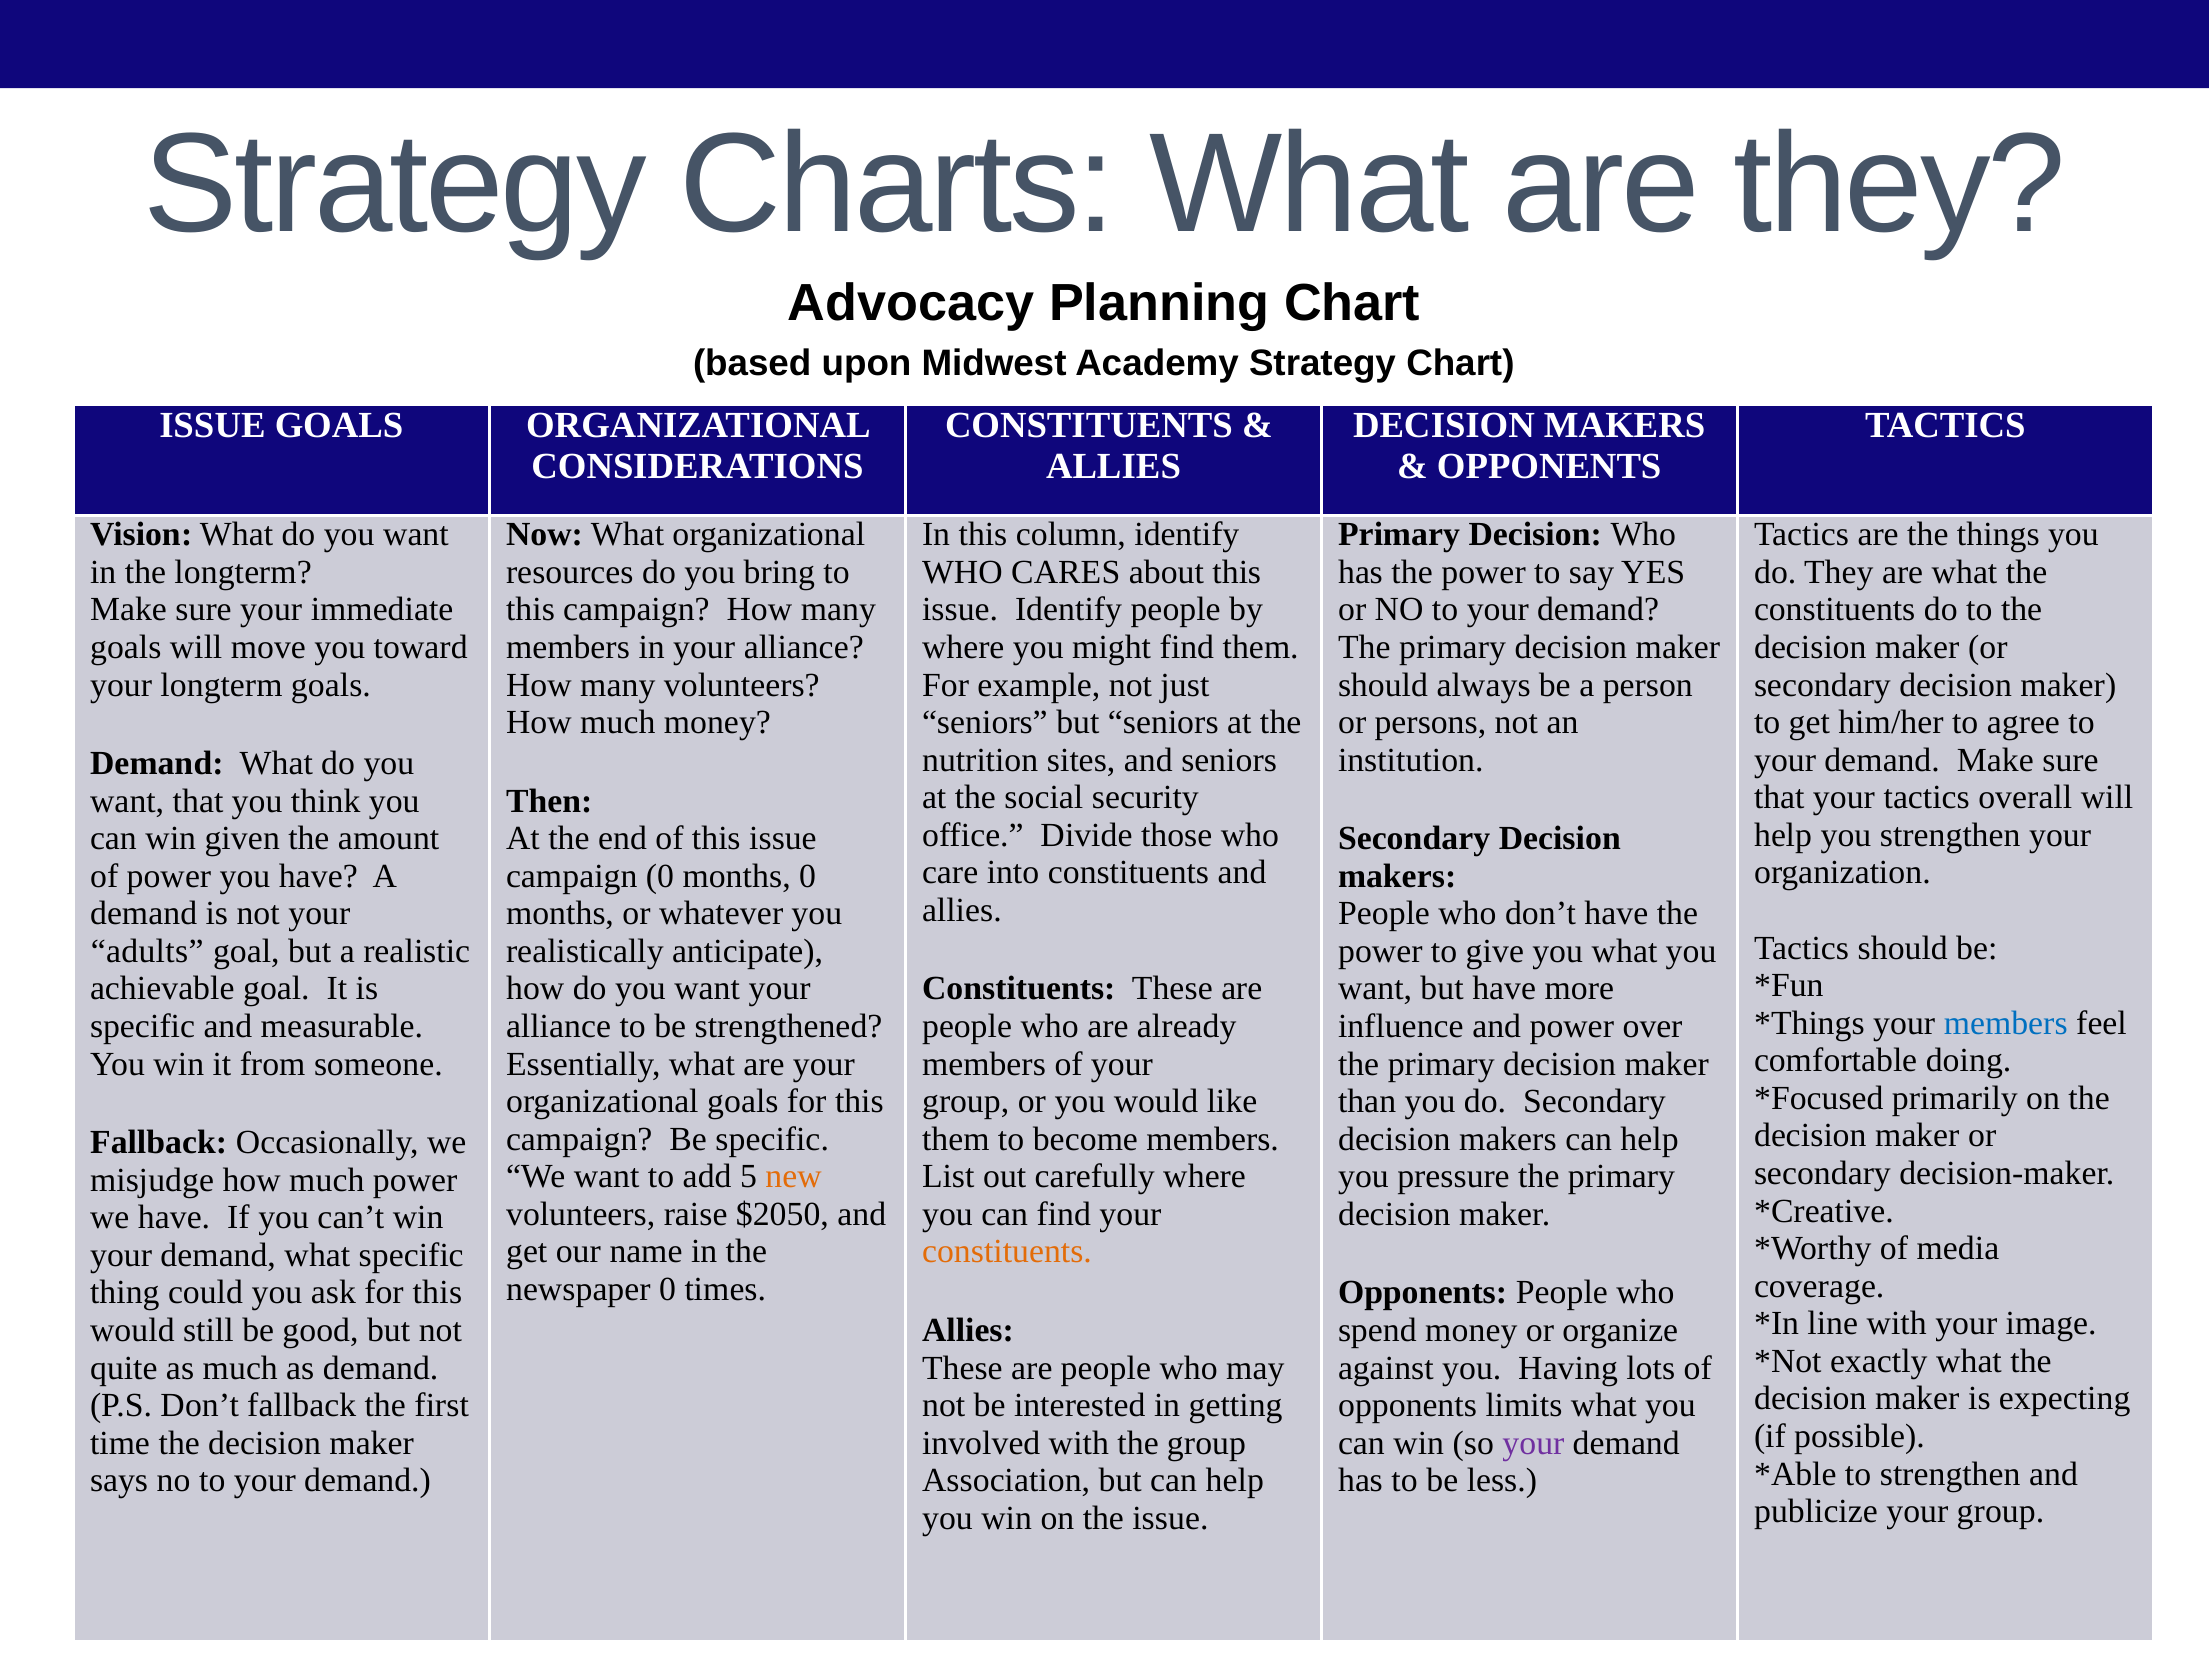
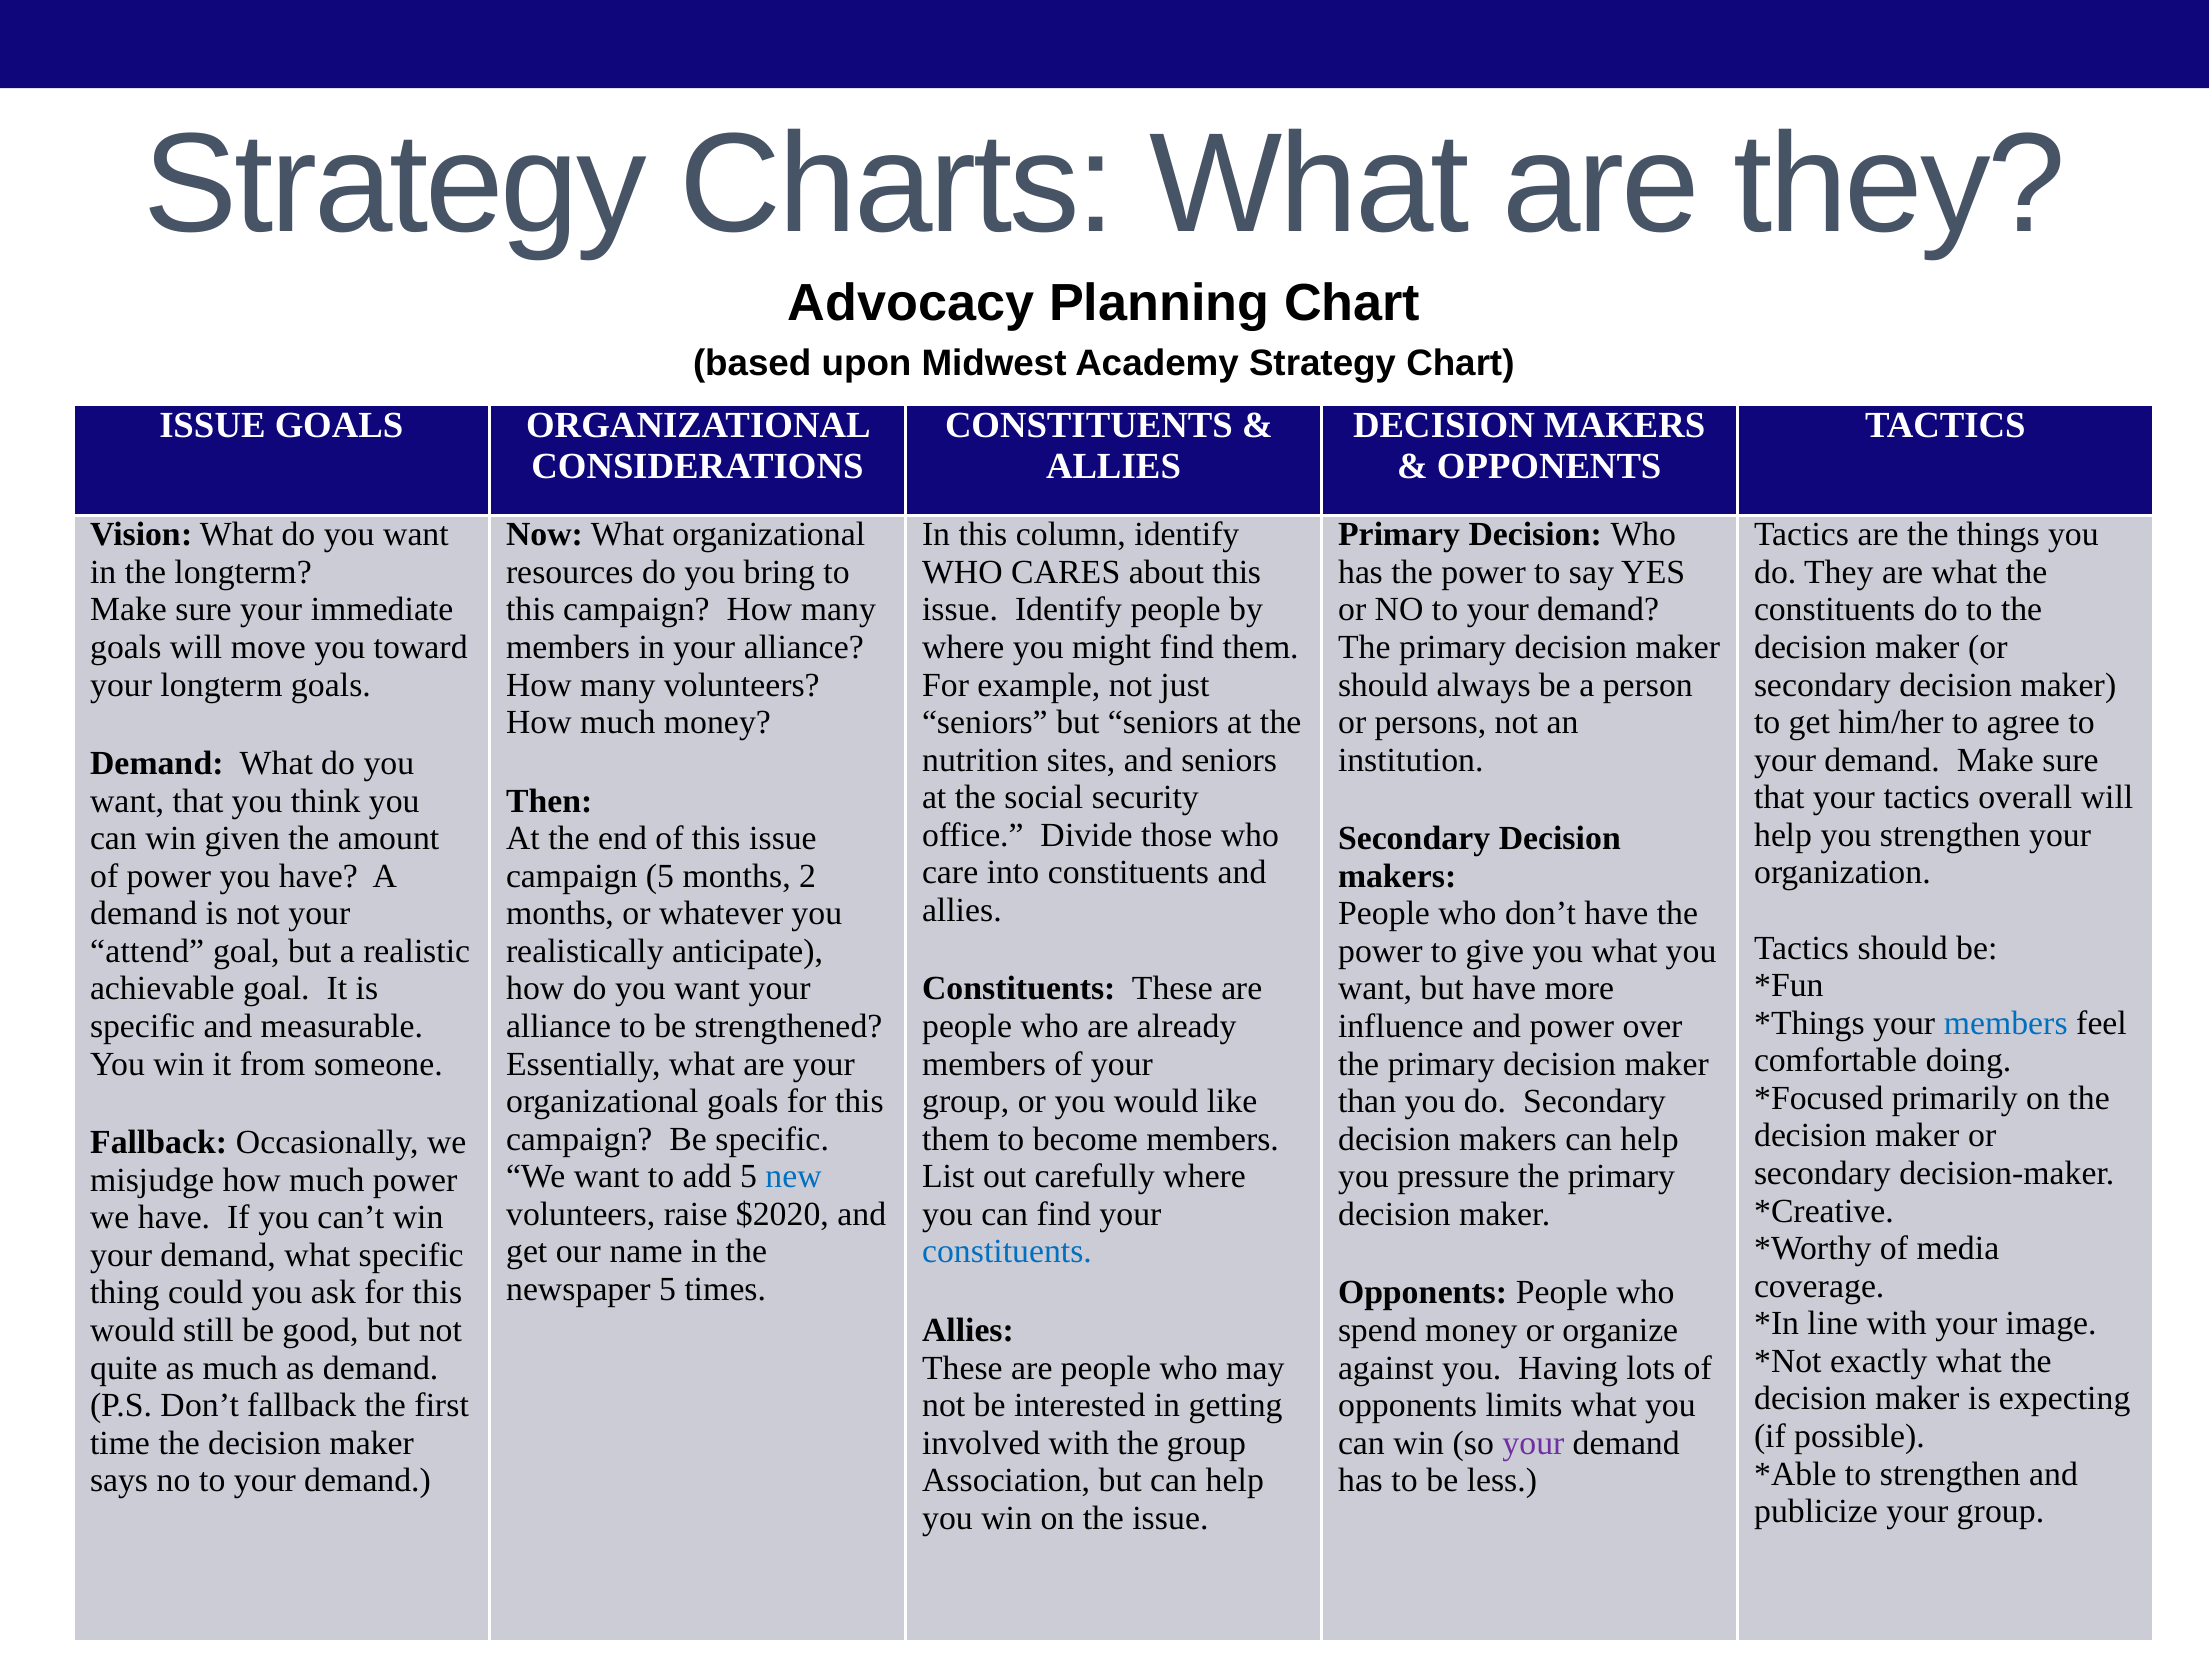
campaign 0: 0 -> 5 (660, 876)
months 0: 0 -> 2 (808, 876)
adults: adults -> attend (147, 951)
new colour: orange -> blue (794, 1177)
$2050: $2050 -> $2020 (782, 1214)
constituents colour: orange -> blue (1007, 1252)
newspaper 0: 0 -> 5 (668, 1289)
